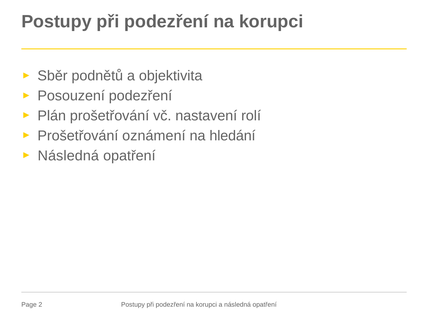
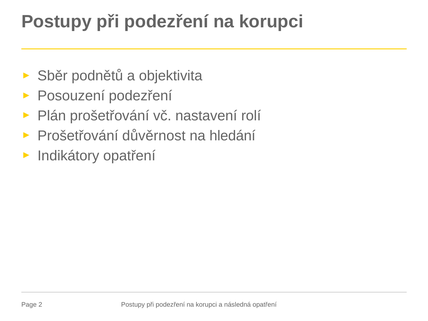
oznámení: oznámení -> důvěrnost (154, 136)
Následná: Následná -> Indikátory (68, 156)
